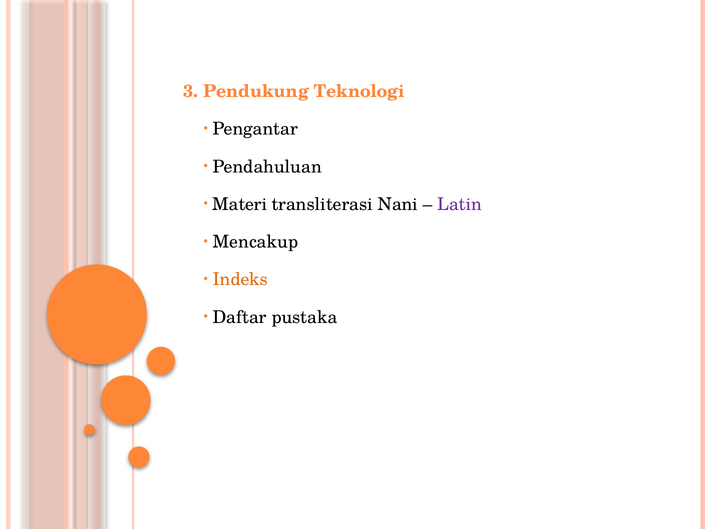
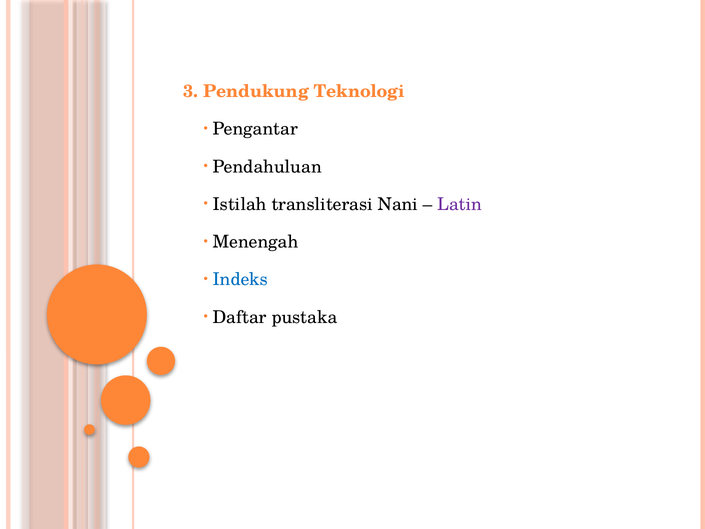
Materi: Materi -> Istilah (240, 204)
Mencakup: Mencakup -> Menengah (256, 242)
Indeks colour: orange -> blue (240, 279)
